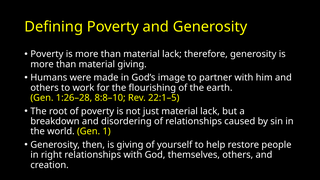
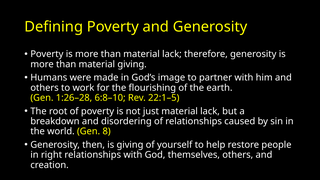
8:8–10: 8:8–10 -> 6:8–10 (110, 98)
1: 1 -> 8 (107, 131)
